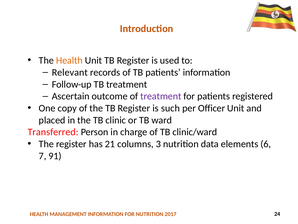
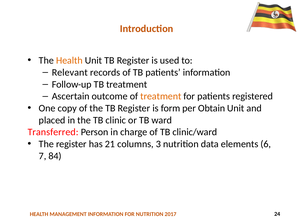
treatment colour: purple -> orange (161, 96)
such: such -> form (171, 108)
Officer: Officer -> Obtain (212, 108)
91: 91 -> 84 (55, 156)
